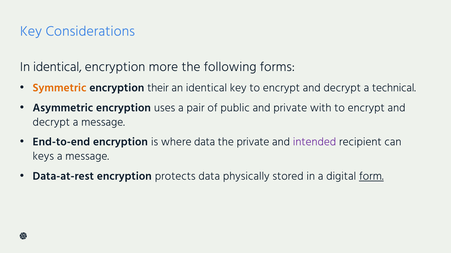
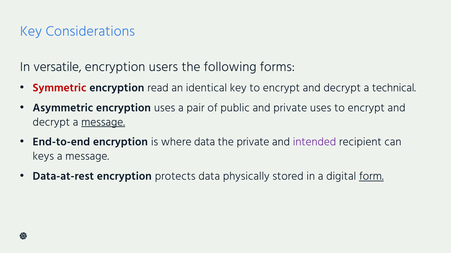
In identical: identical -> versatile (57, 67)
more: more -> users (163, 67)
Symmetric colour: orange -> red (60, 88)
their: their -> read (158, 88)
private with: with -> uses (321, 108)
message underline: none -> present (103, 122)
